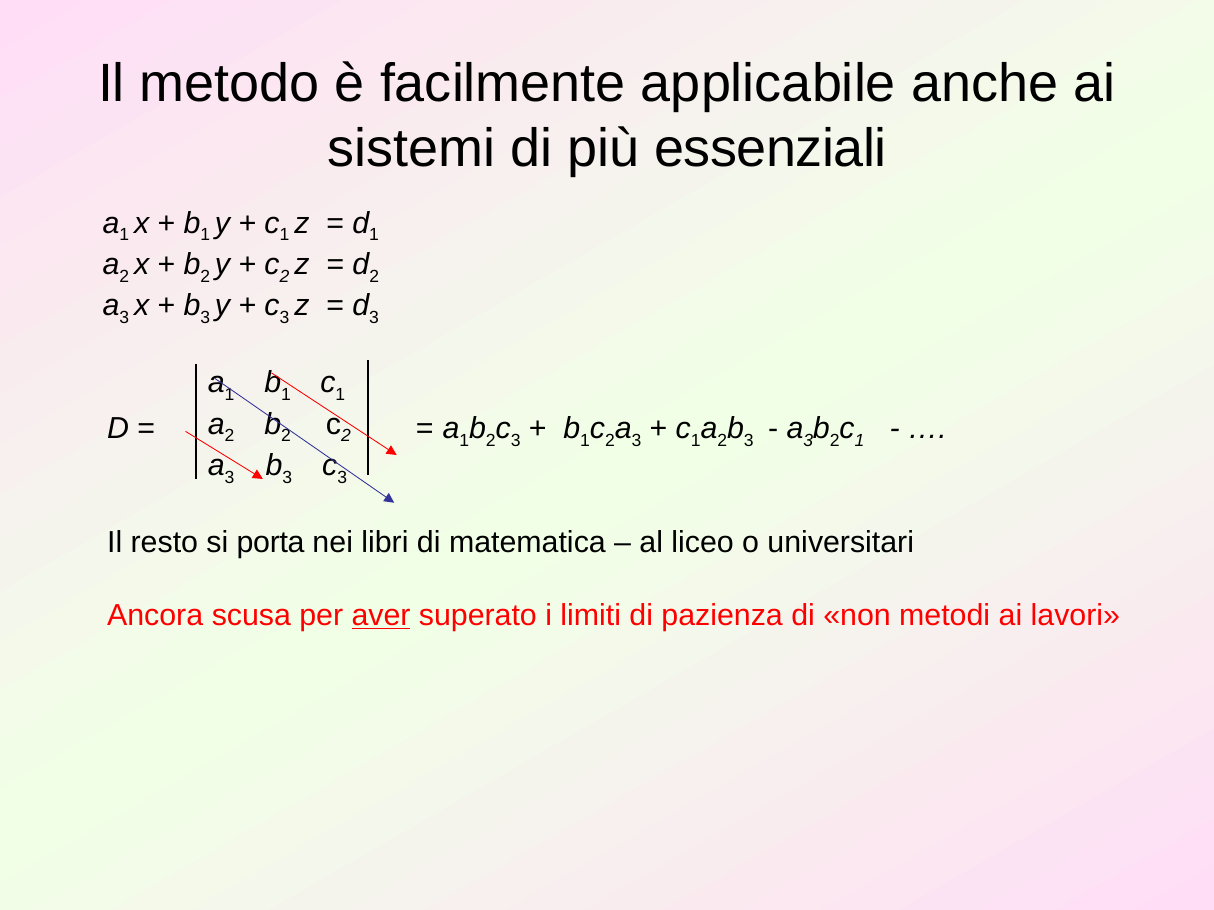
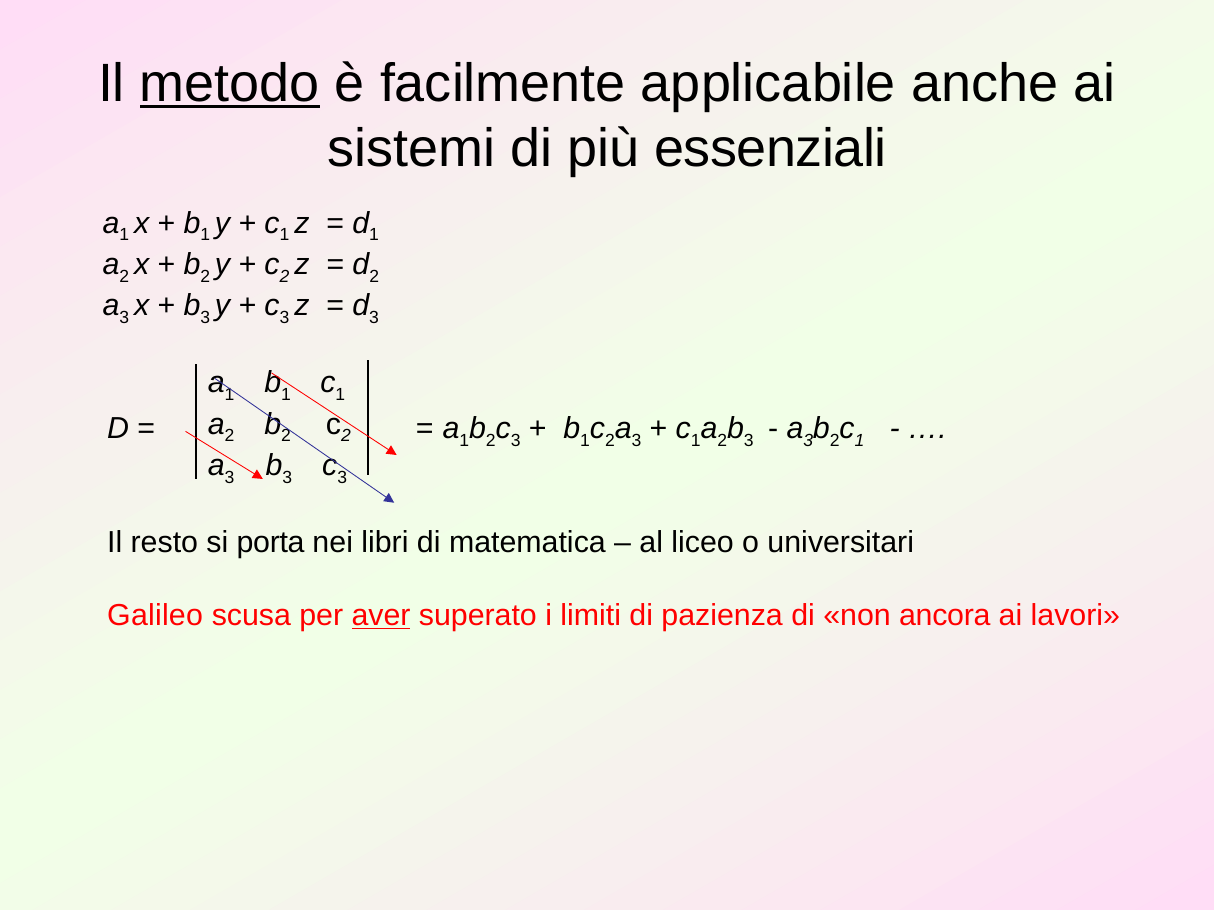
metodo underline: none -> present (230, 84)
Ancora: Ancora -> Galileo (155, 616)
metodi: metodi -> ancora (945, 616)
